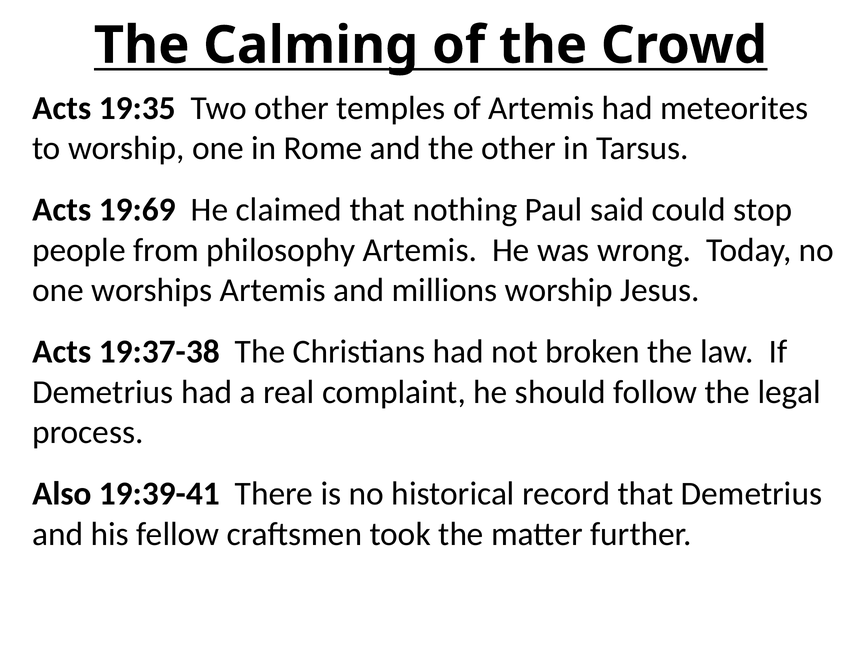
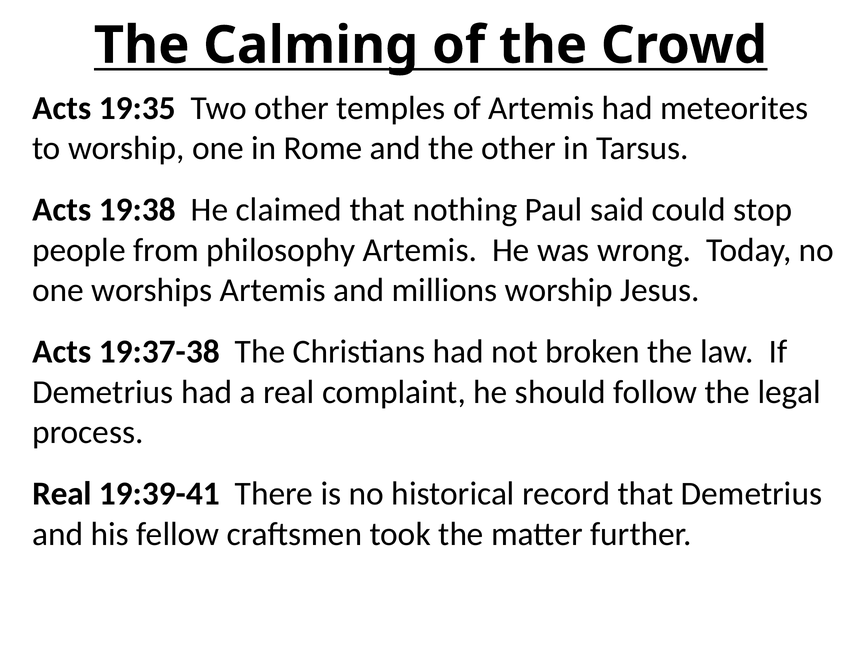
19:69: 19:69 -> 19:38 (137, 210)
Also: Also -> Real (62, 494)
